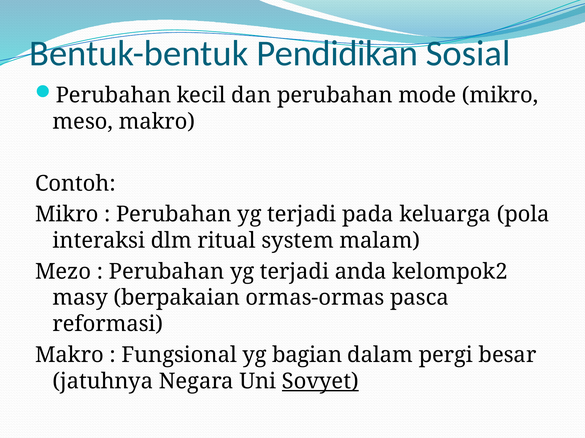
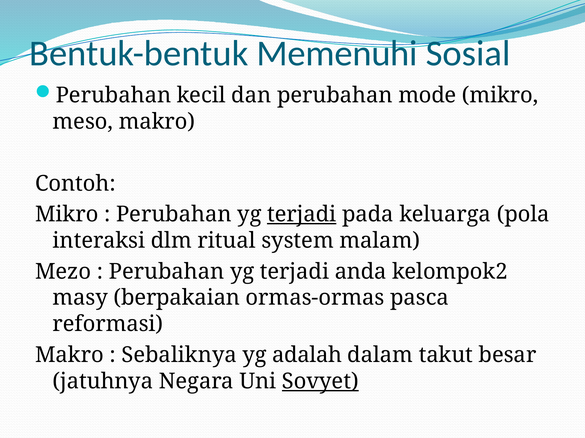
Pendidikan: Pendidikan -> Memenuhi (337, 54)
terjadi underline: none -> present (302, 215)
Fungsional: Fungsional -> Sebaliknya (179, 356)
bagian: bagian -> adalah (307, 356)
pergi: pergi -> takut (446, 356)
